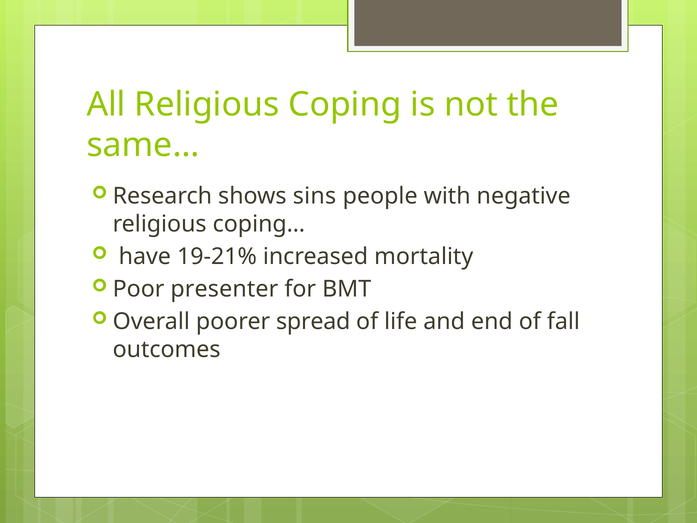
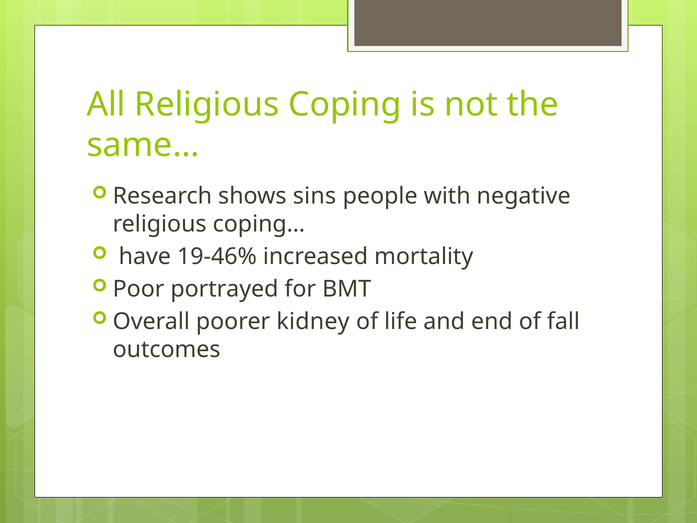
19-21%: 19-21% -> 19-46% (217, 257)
presenter: presenter -> portrayed (224, 289)
spread: spread -> kidney (313, 322)
